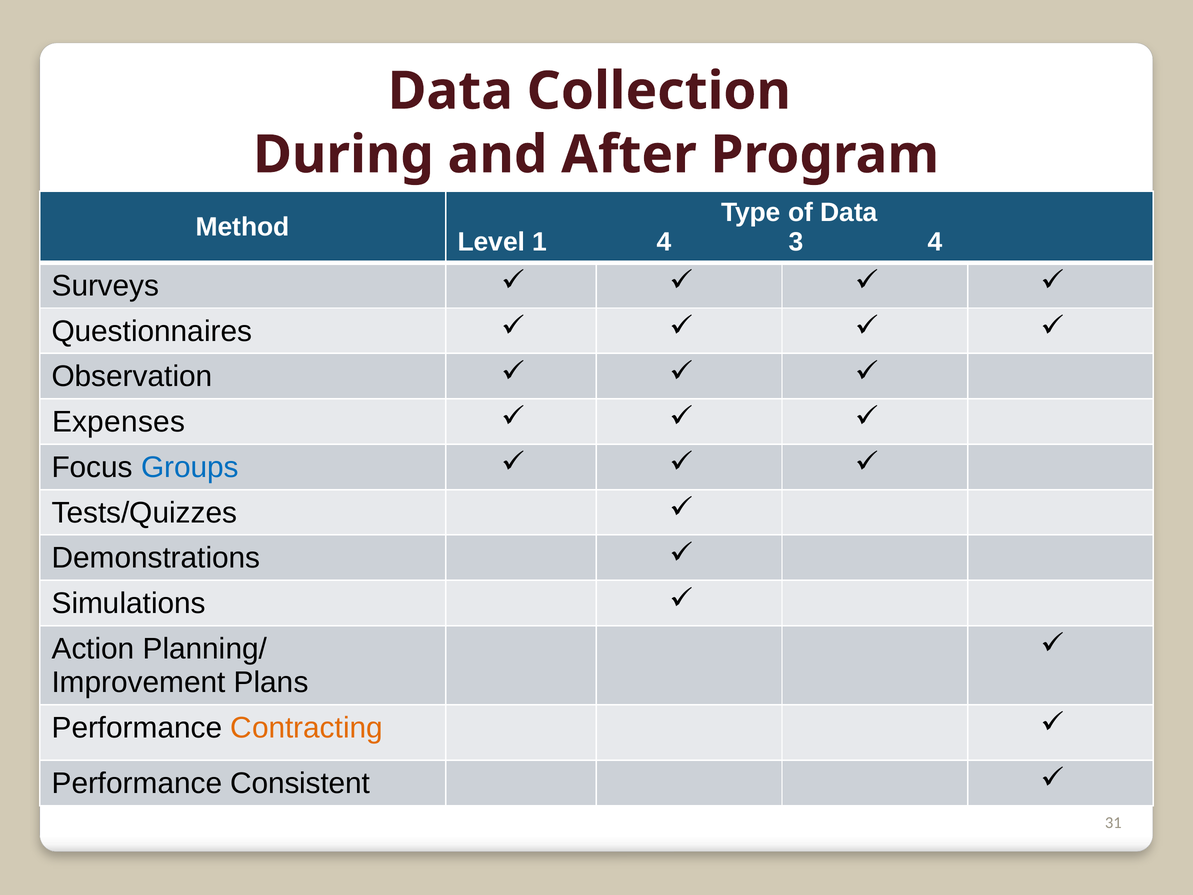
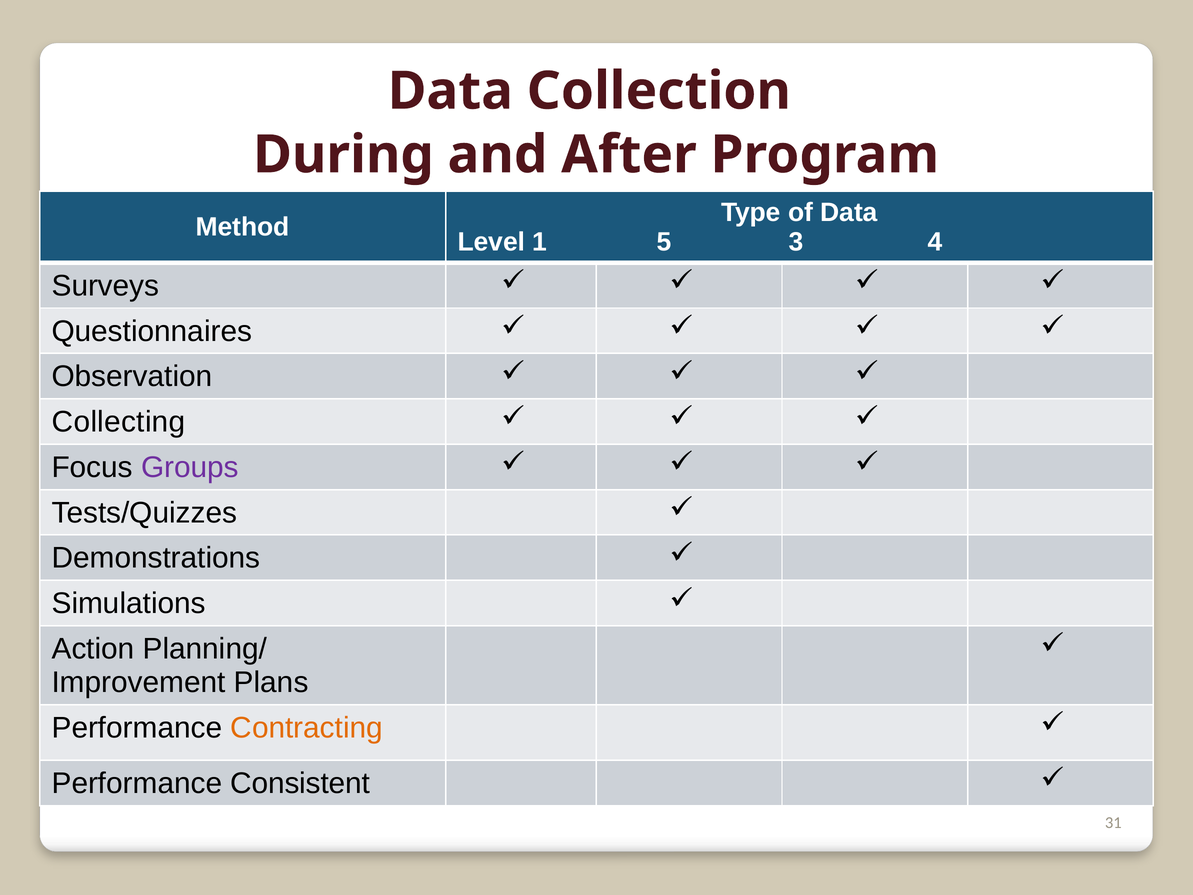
1 4: 4 -> 5 (664, 242)
Expenses: Expenses -> Collecting (119, 422)
Groups colour: blue -> purple (190, 467)
